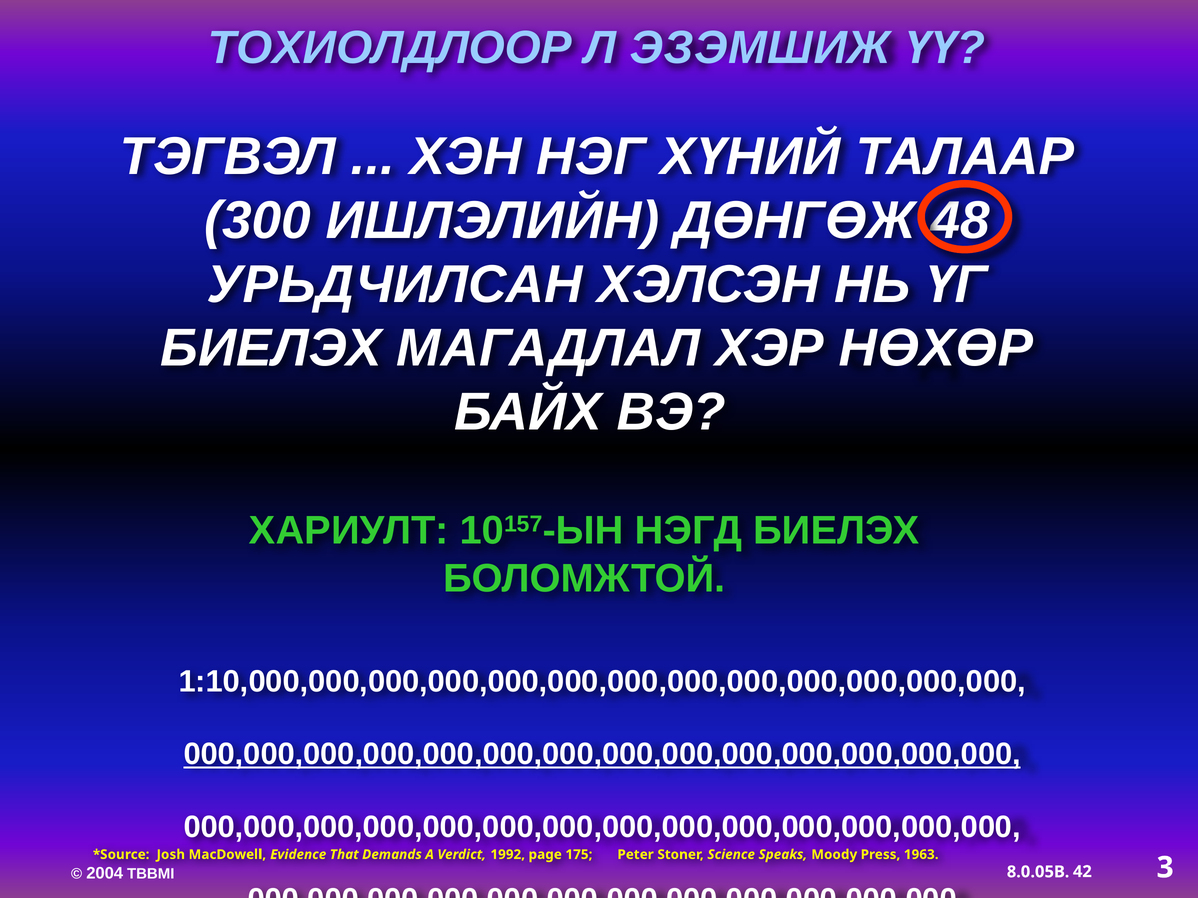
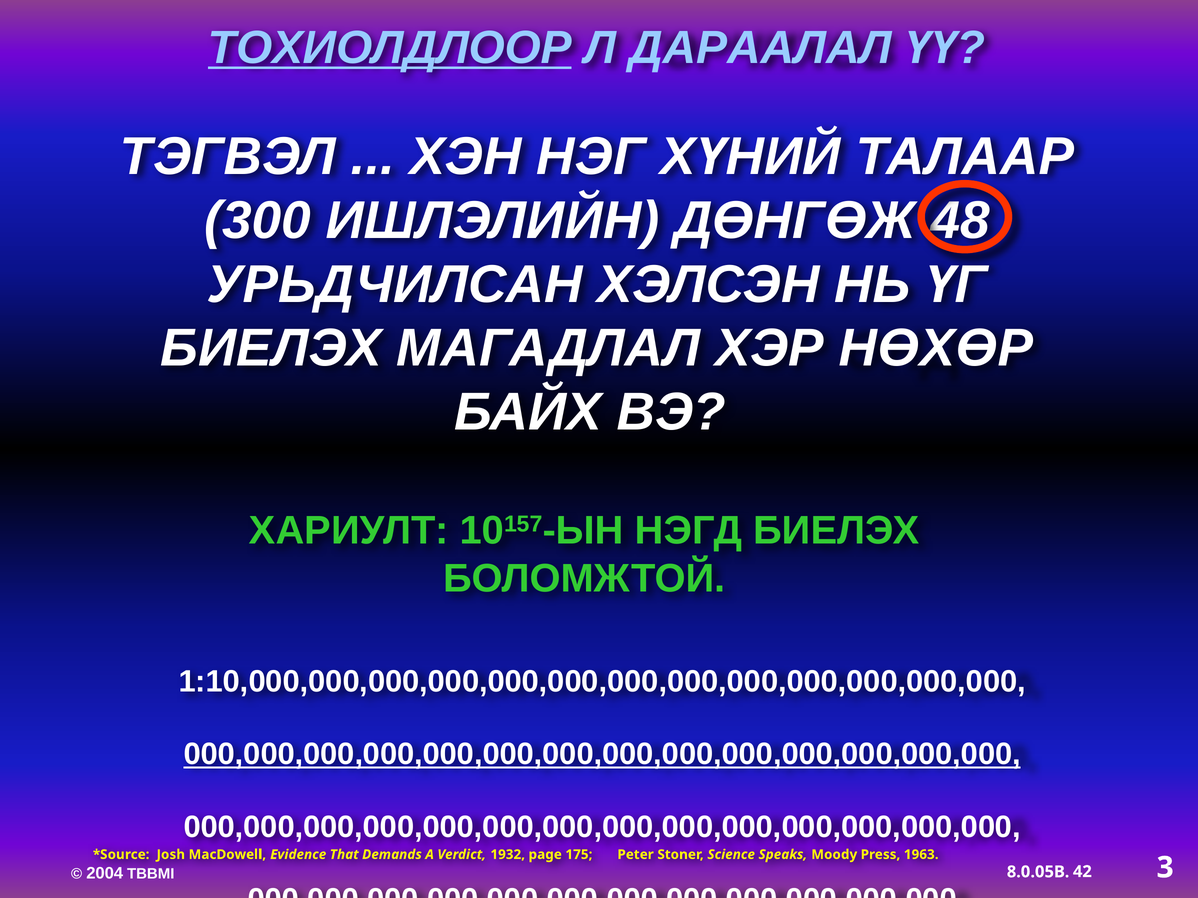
ТОХИОЛДЛООР underline: none -> present (390, 48)
ЭЗЭМШИЖ: ЭЗЭМШИЖ -> ДАРААЛАЛ (761, 48)
1992: 1992 -> 1932 (508, 855)
